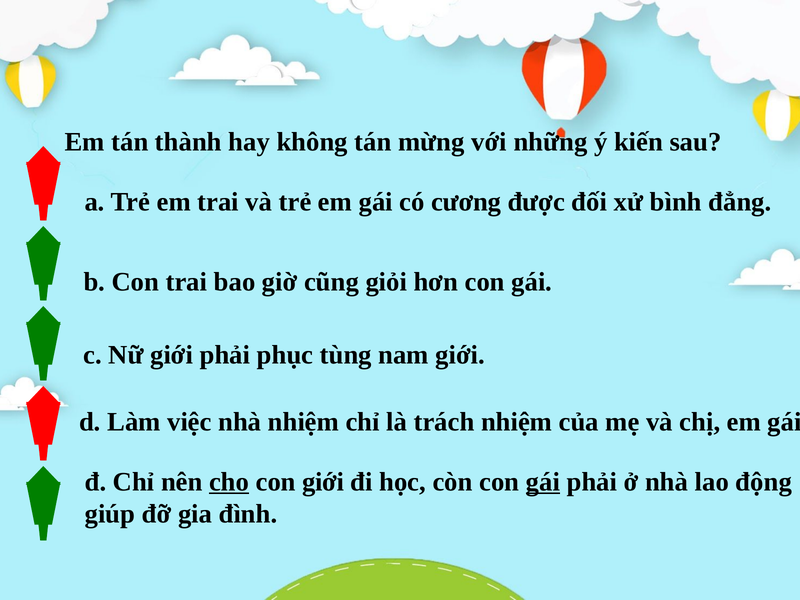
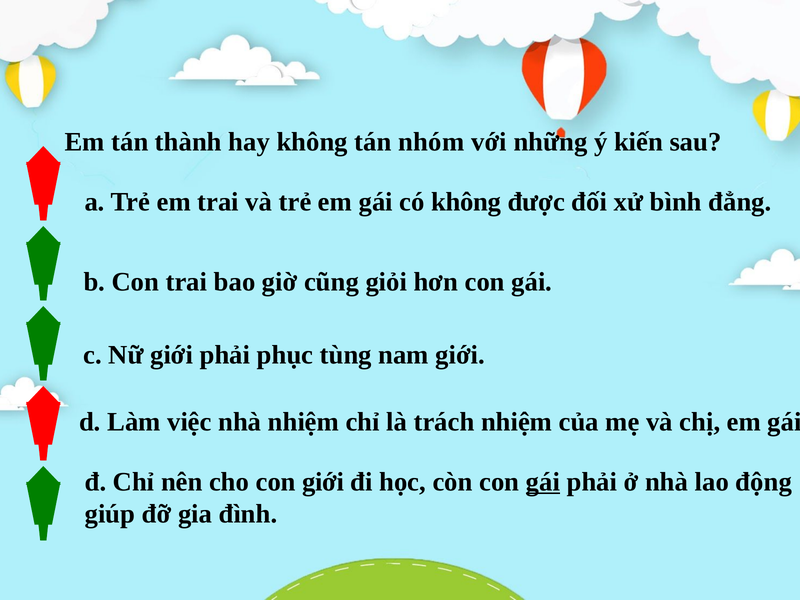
mừng: mừng -> nhóm (431, 142)
có cương: cương -> không (466, 202)
cho underline: present -> none (229, 482)
